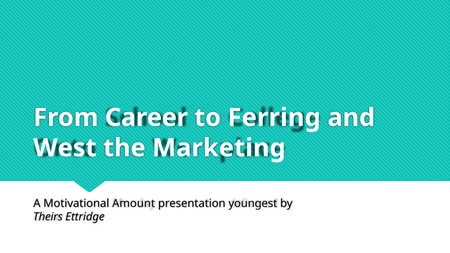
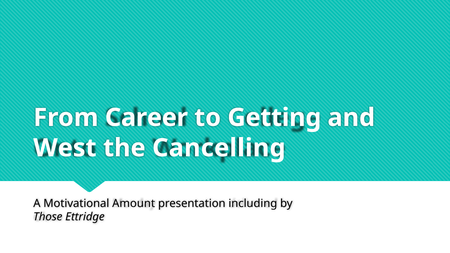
Ferring: Ferring -> Getting (274, 118)
Marketing: Marketing -> Cancelling (219, 148)
youngest: youngest -> including (253, 203)
Theirs: Theirs -> Those (48, 217)
